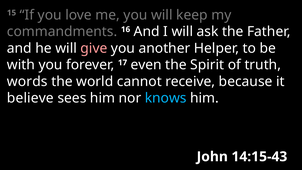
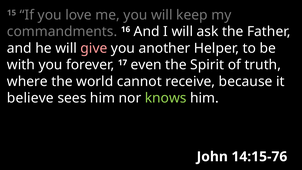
words: words -> where (27, 81)
knows colour: light blue -> light green (166, 98)
14:15-43: 14:15-43 -> 14:15-76 (259, 157)
